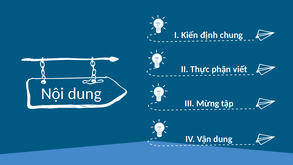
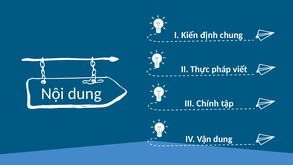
phận: phận -> pháp (221, 69)
Mừng: Mừng -> Chính (208, 103)
